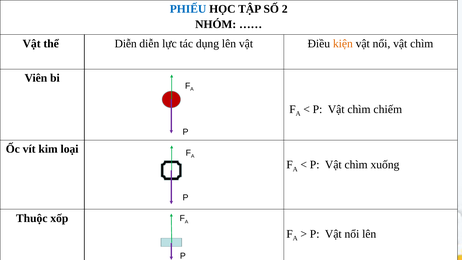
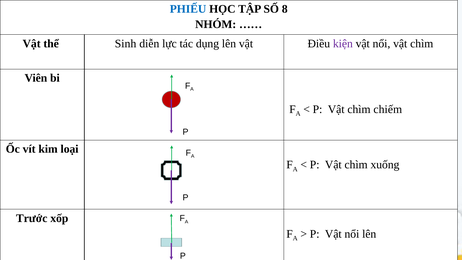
2: 2 -> 8 (285, 9)
thể Diễn: Diễn -> Sinh (126, 44)
kiện colour: orange -> purple (343, 44)
Thuộc: Thuộc -> Trước (32, 218)
